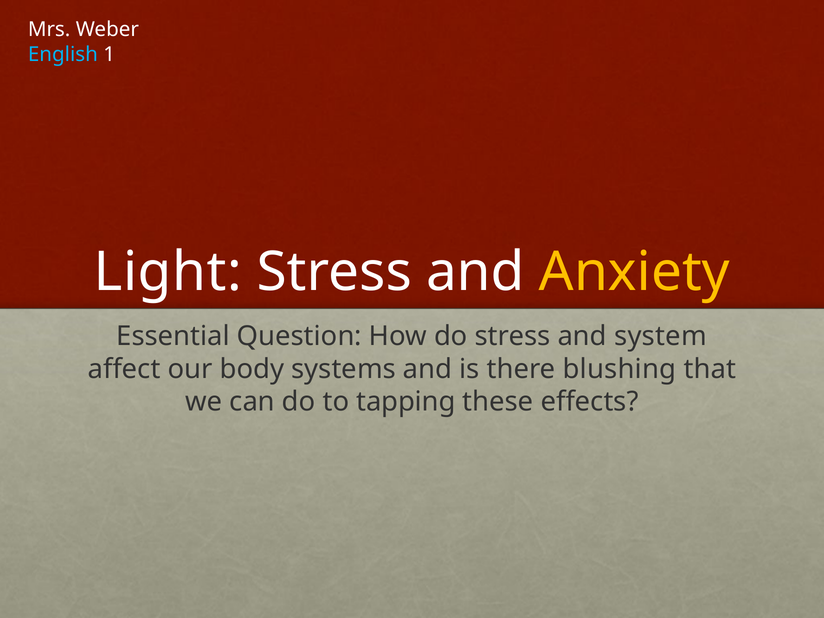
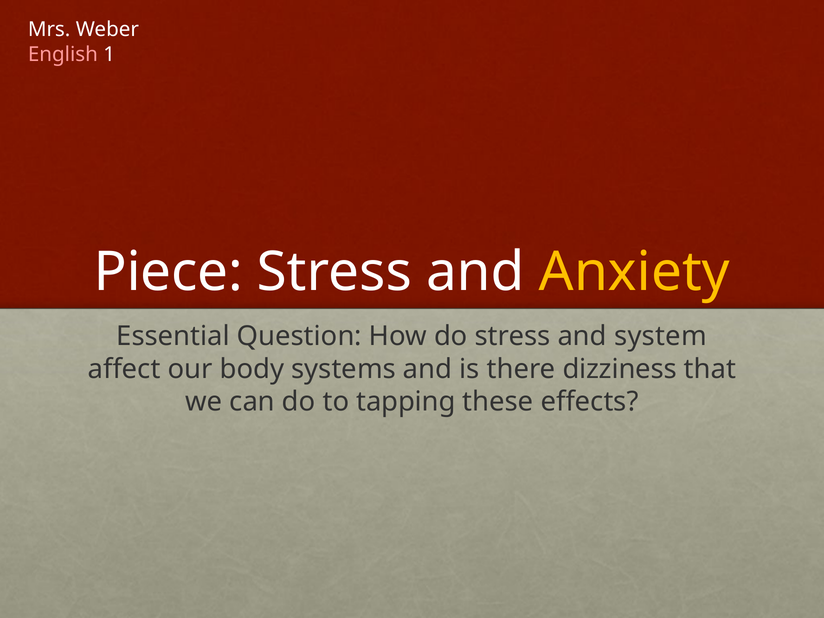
English colour: light blue -> pink (63, 54)
Light: Light -> Piece (168, 272)
blushing: blushing -> dizziness (620, 369)
